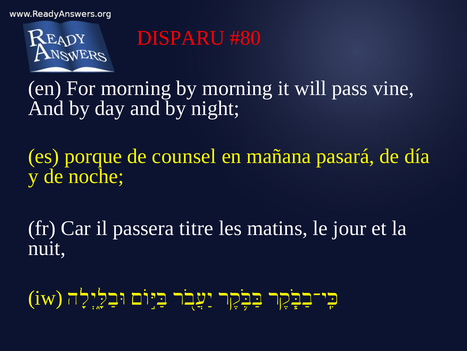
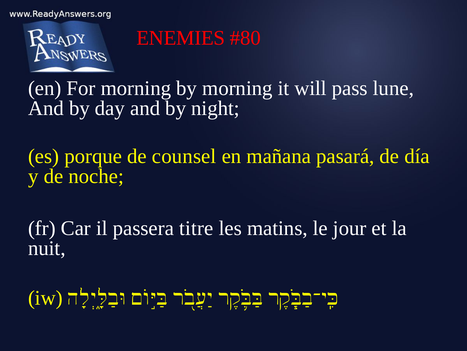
DISPARU: DISPARU -> ENEMIES (181, 38)
vine: vine -> lune (393, 88)
